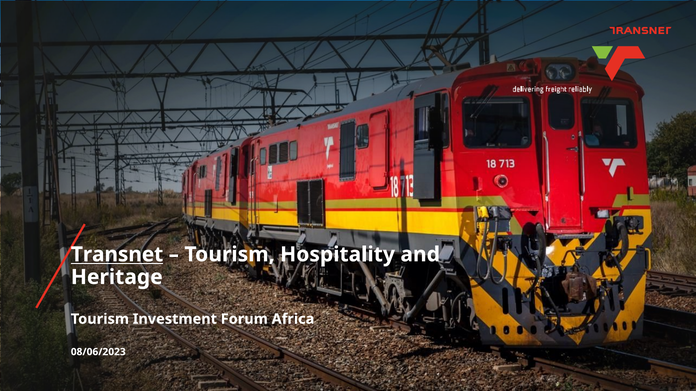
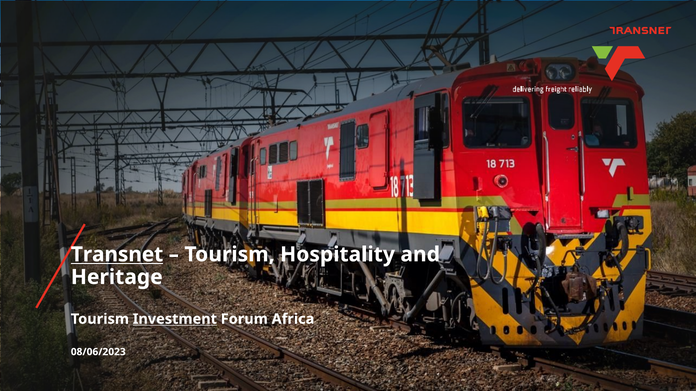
Investment underline: none -> present (175, 319)
